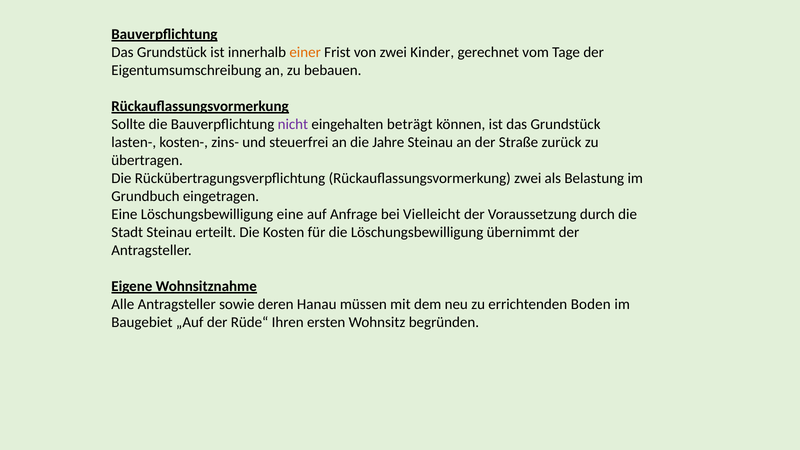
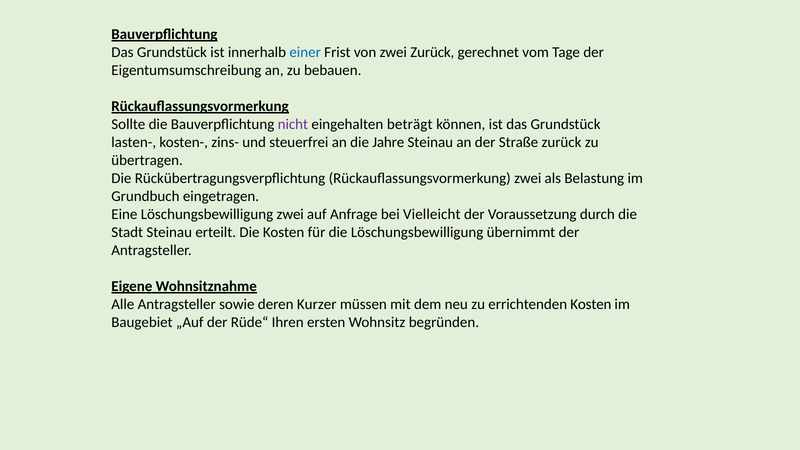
einer colour: orange -> blue (305, 52)
zwei Kinder: Kinder -> Zurück (432, 52)
Löschungsbewilligung eine: eine -> zwei (290, 214)
Hanau: Hanau -> Kurzer (317, 304)
errichtenden Boden: Boden -> Kosten (591, 304)
